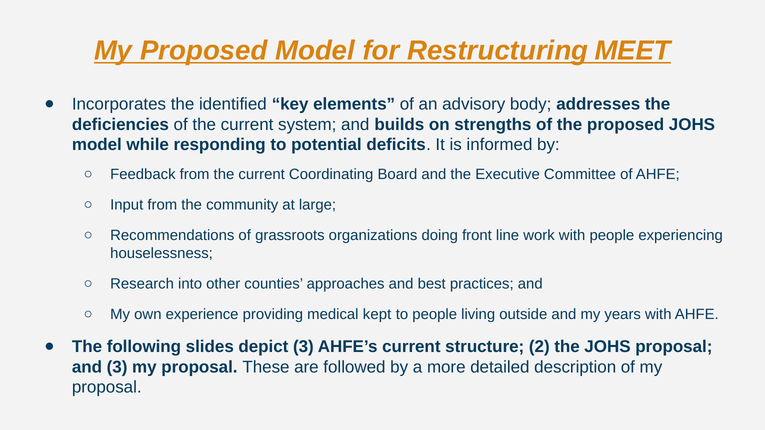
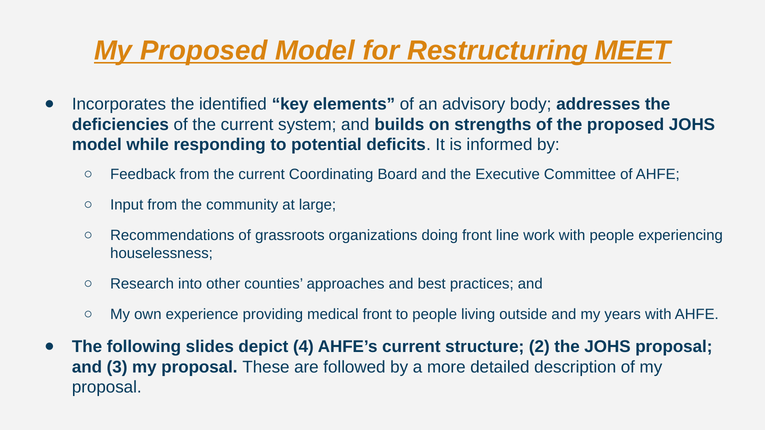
medical kept: kept -> front (377, 315)
depict 3: 3 -> 4 (303, 347)
